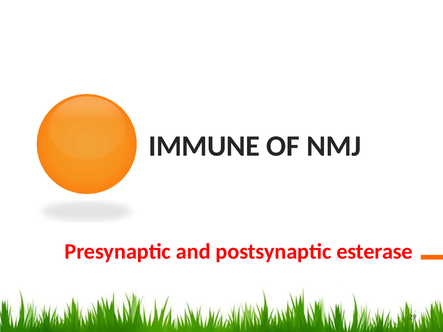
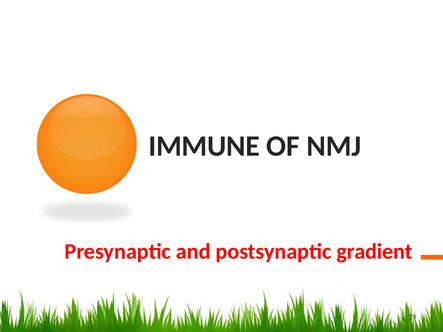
esterase: esterase -> gradient (374, 252)
